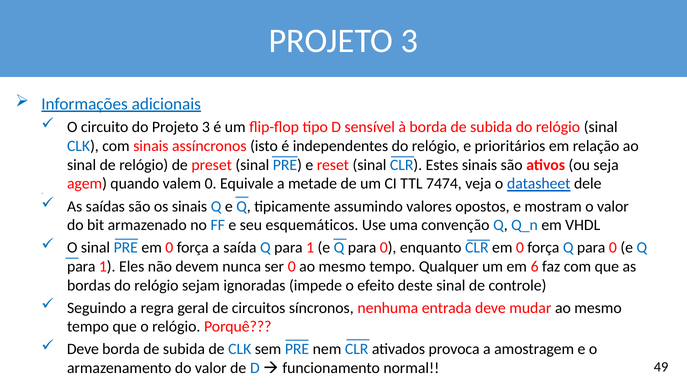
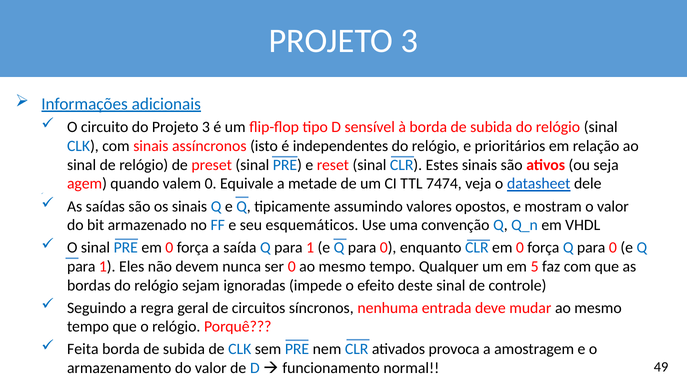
6: 6 -> 5 (535, 266)
Deve: Deve -> Feita (83, 349)
